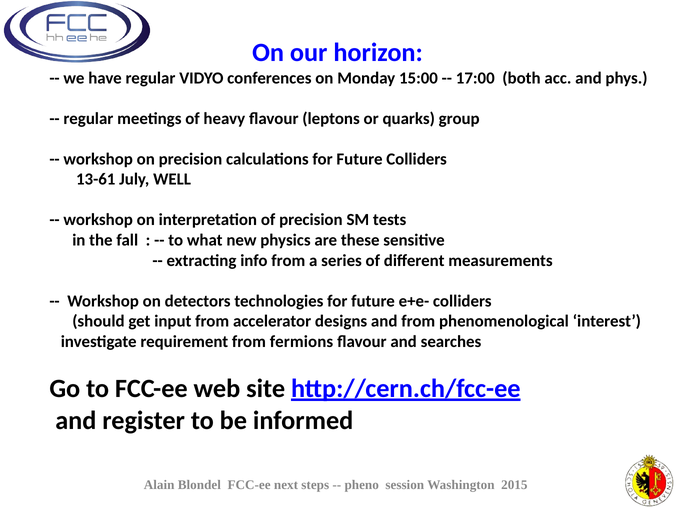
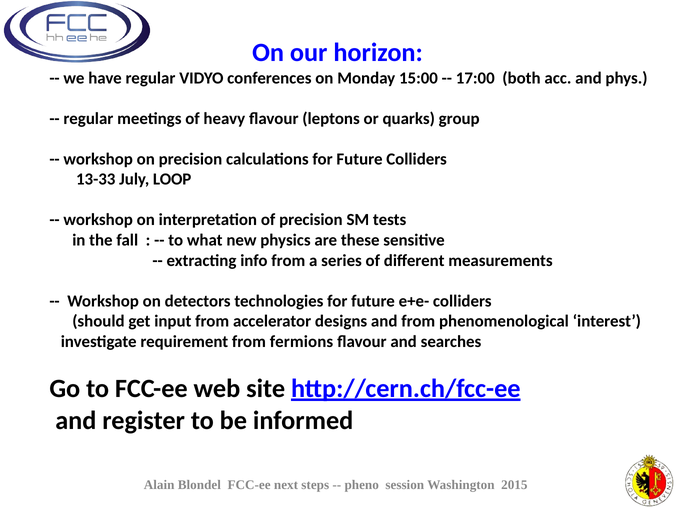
13-61: 13-61 -> 13-33 (96, 179)
WELL: WELL -> LOOP (172, 179)
